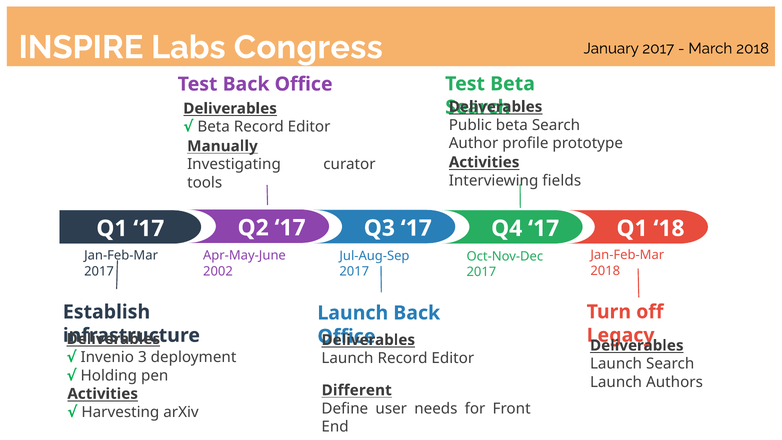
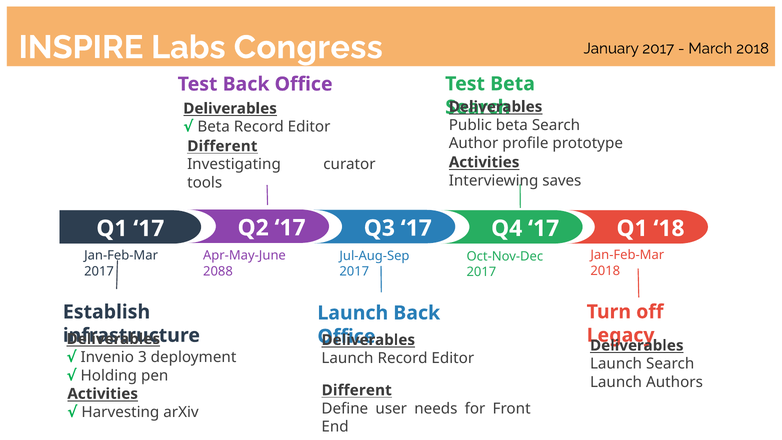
Manually: Manually -> Different (222, 146)
fields: fields -> saves (562, 180)
2002: 2002 -> 2088 (218, 271)
